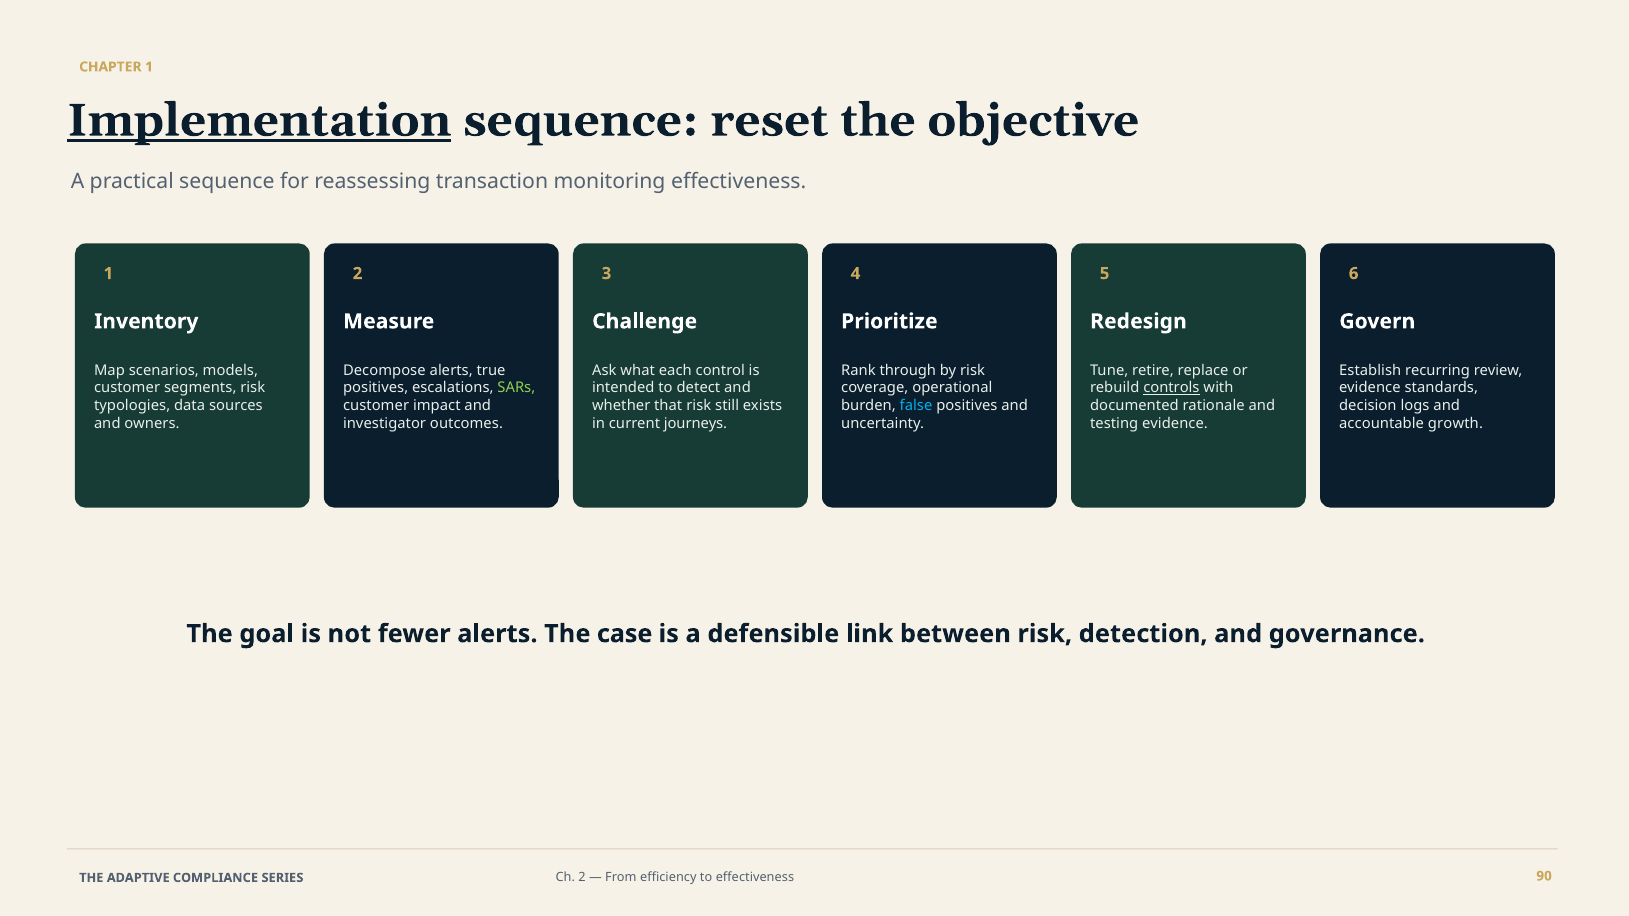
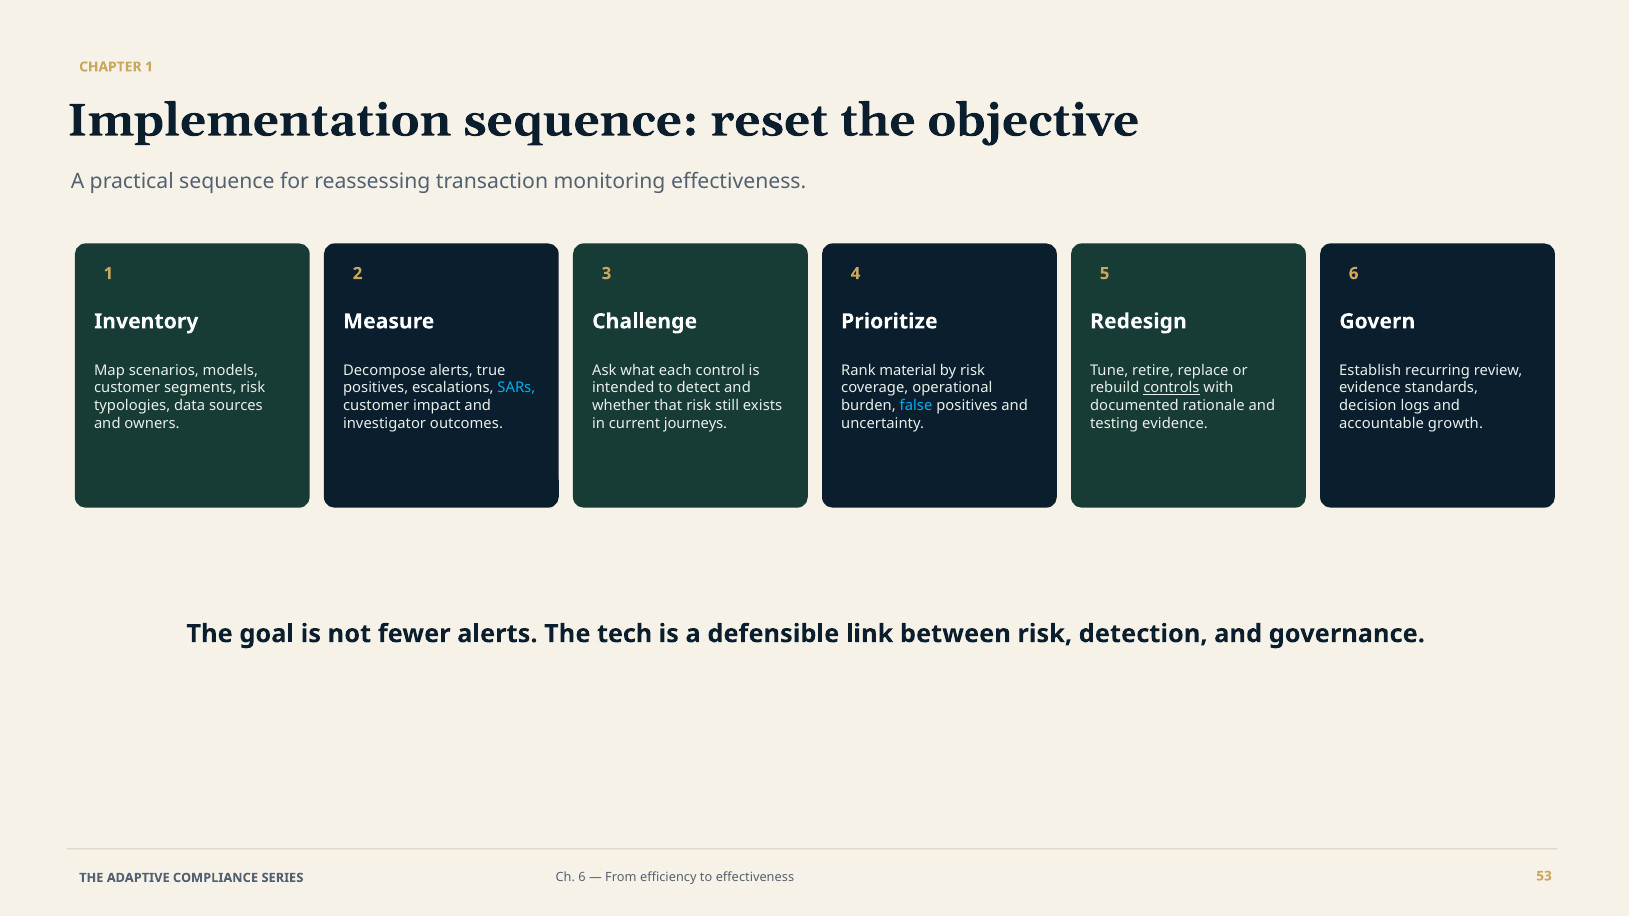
Implementation underline: present -> none (259, 120)
through: through -> material (908, 370)
SARs colour: light green -> light blue (516, 388)
case: case -> tech (625, 634)
Ch 2: 2 -> 6 (582, 878)
90: 90 -> 53 (1544, 876)
